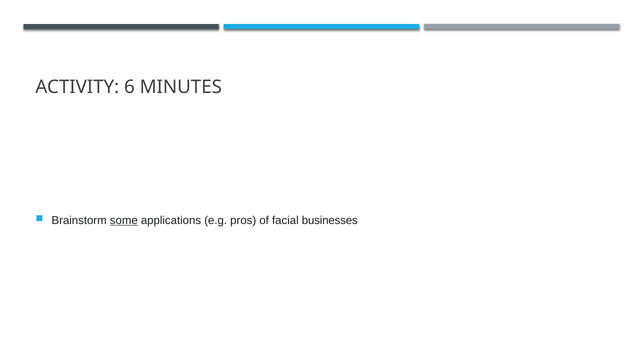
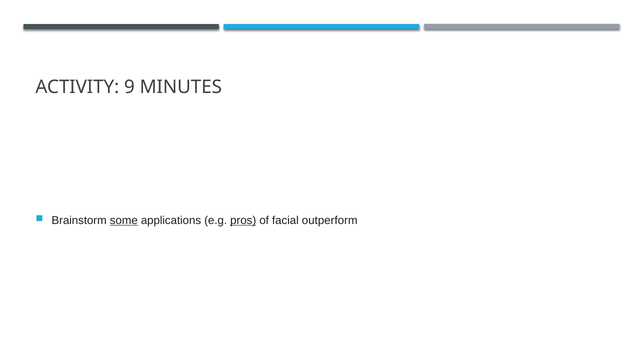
6: 6 -> 9 (129, 87)
pros underline: none -> present (243, 221)
businesses: businesses -> outperform (330, 221)
